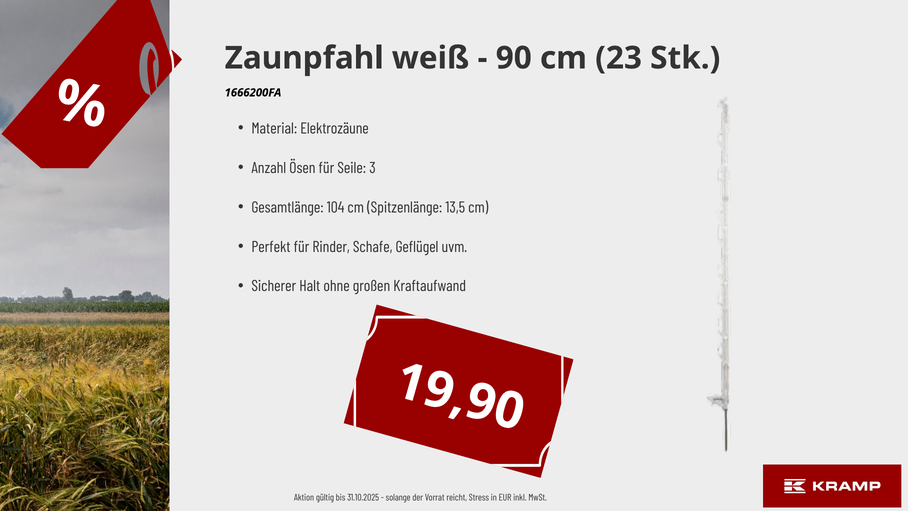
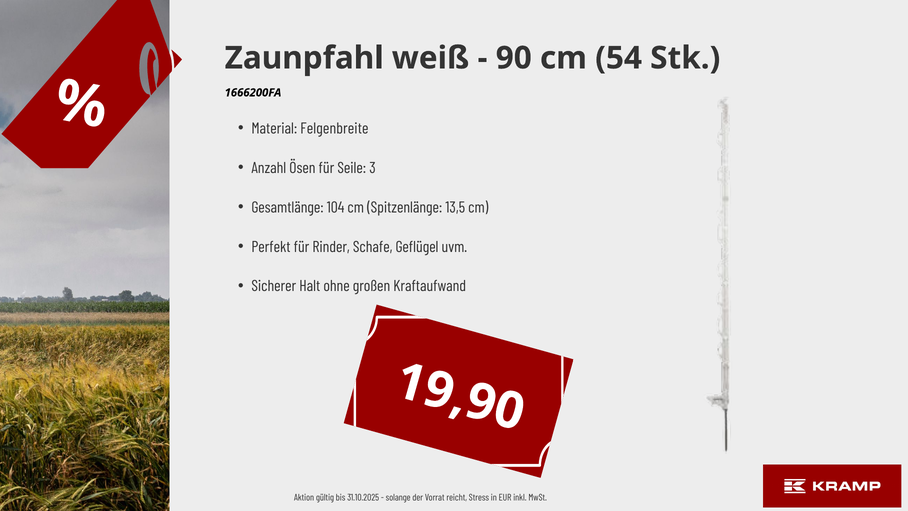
23: 23 -> 54 (619, 58)
Elektrozäune: Elektrozäune -> Felgenbreite (334, 128)
